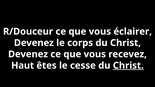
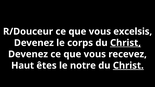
éclairer: éclairer -> excelsis (133, 32)
Christ underline: none -> present (125, 43)
cesse: cesse -> notre (83, 66)
